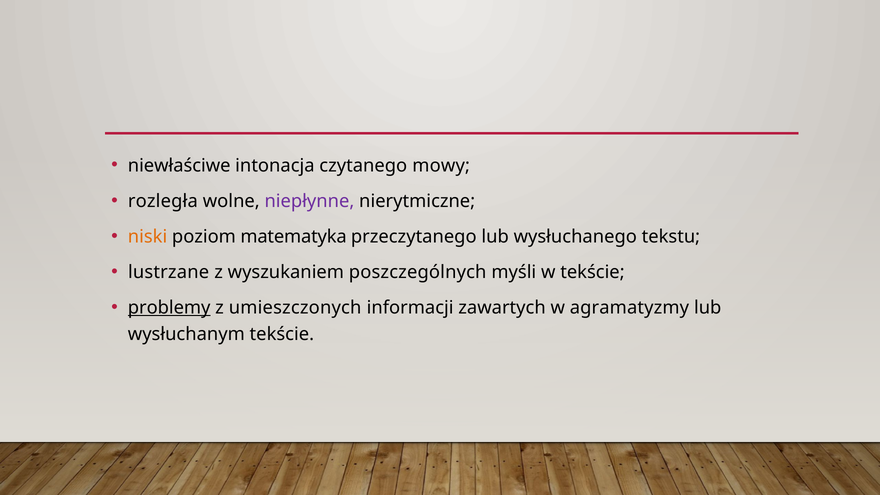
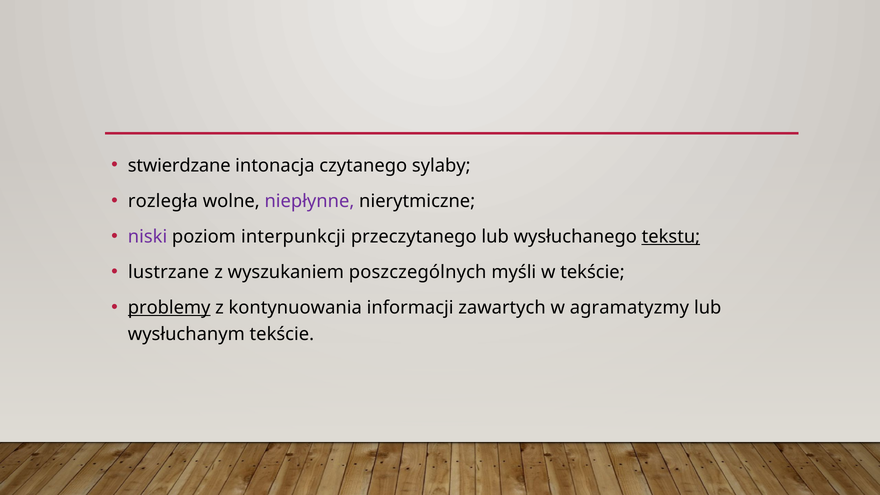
niewłaściwe: niewłaściwe -> stwierdzane (179, 165)
mowy: mowy -> sylaby (441, 165)
niski colour: orange -> purple (148, 237)
matematyka: matematyka -> interpunkcji (293, 237)
tekstu underline: none -> present (671, 237)
umieszczonych: umieszczonych -> kontynuowania (295, 308)
